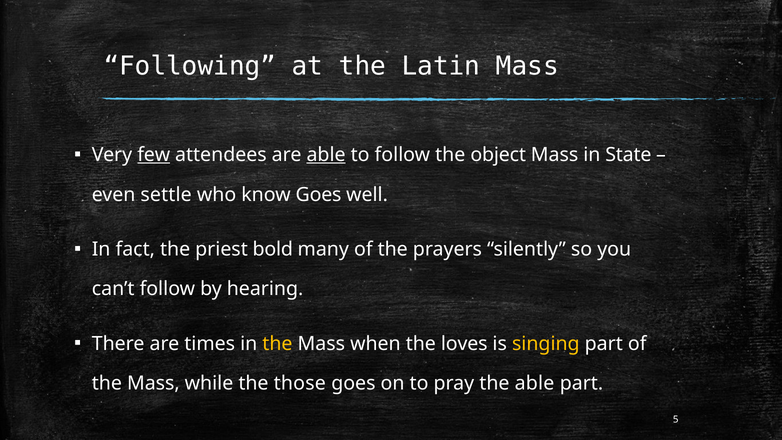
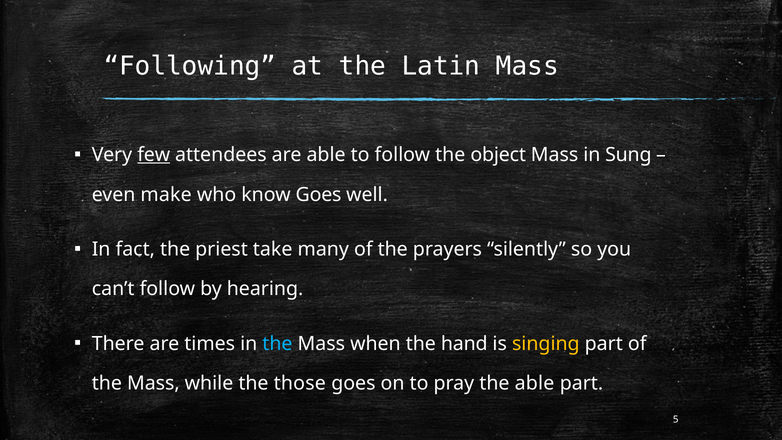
able underline: present -> none (326, 155)
State: State -> Sung (628, 155)
settle: settle -> make (166, 195)
bold: bold -> take (273, 249)
the colour: yellow -> light blue (277, 344)
loves: loves -> hand (464, 344)
